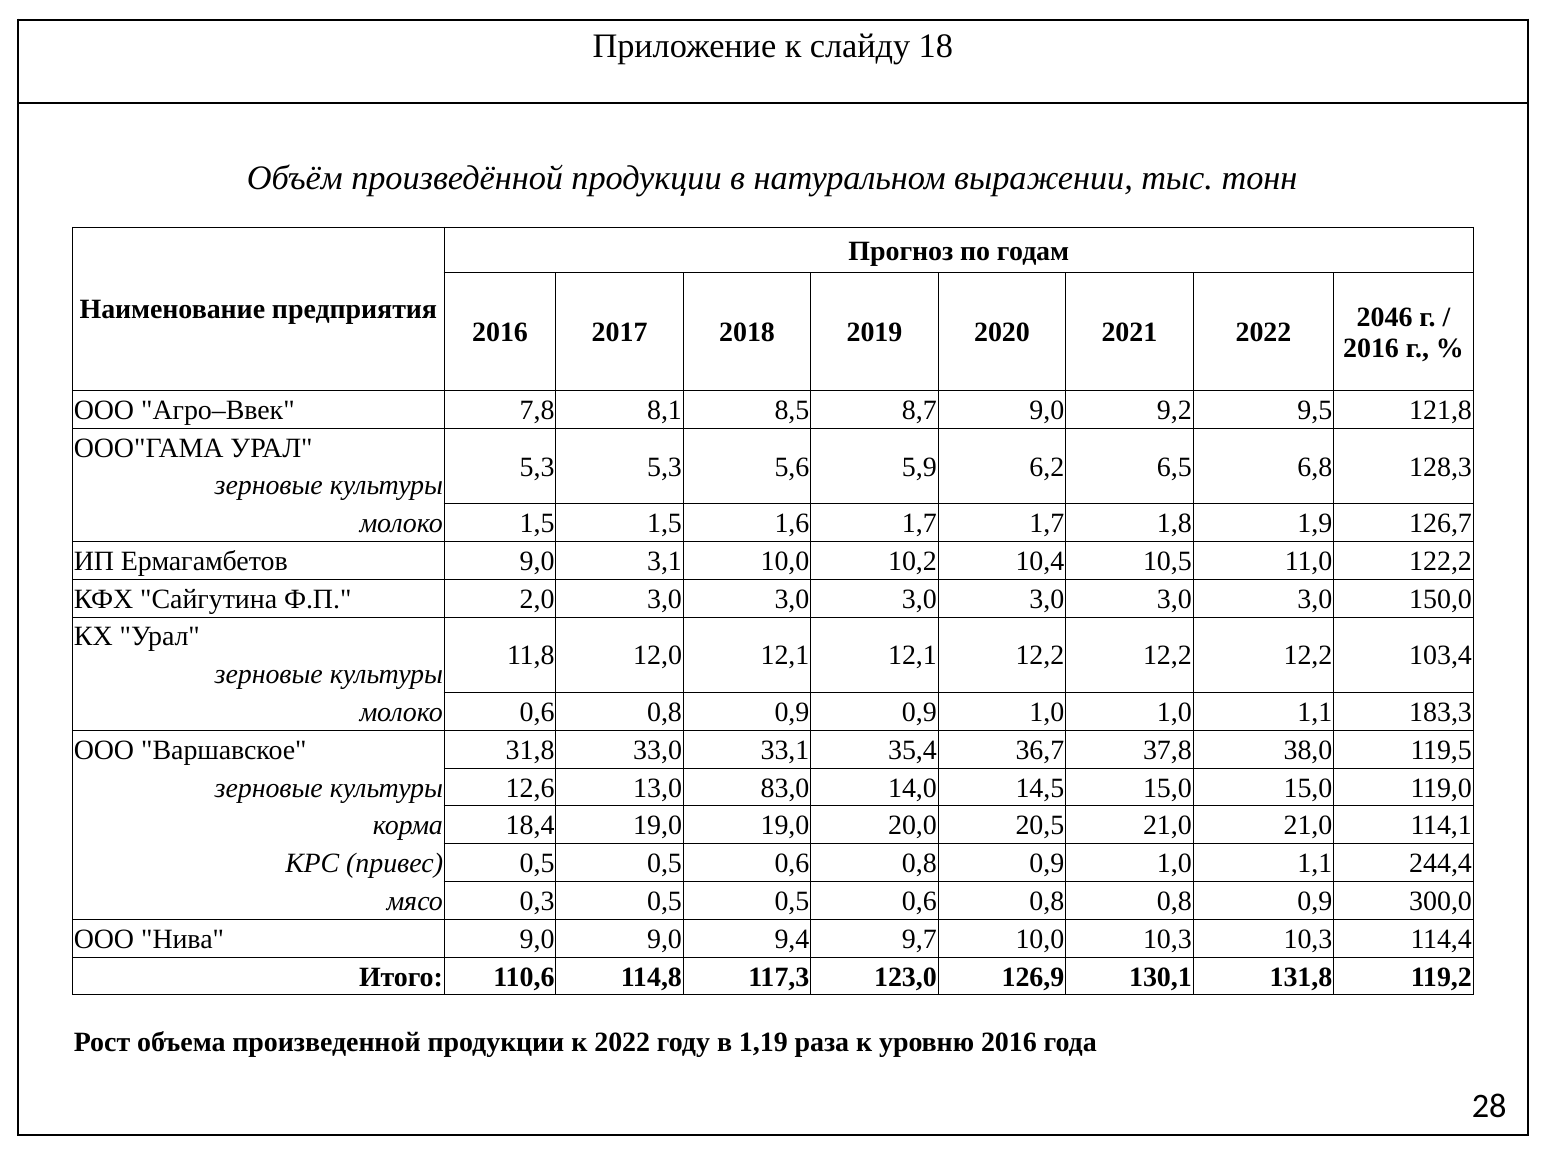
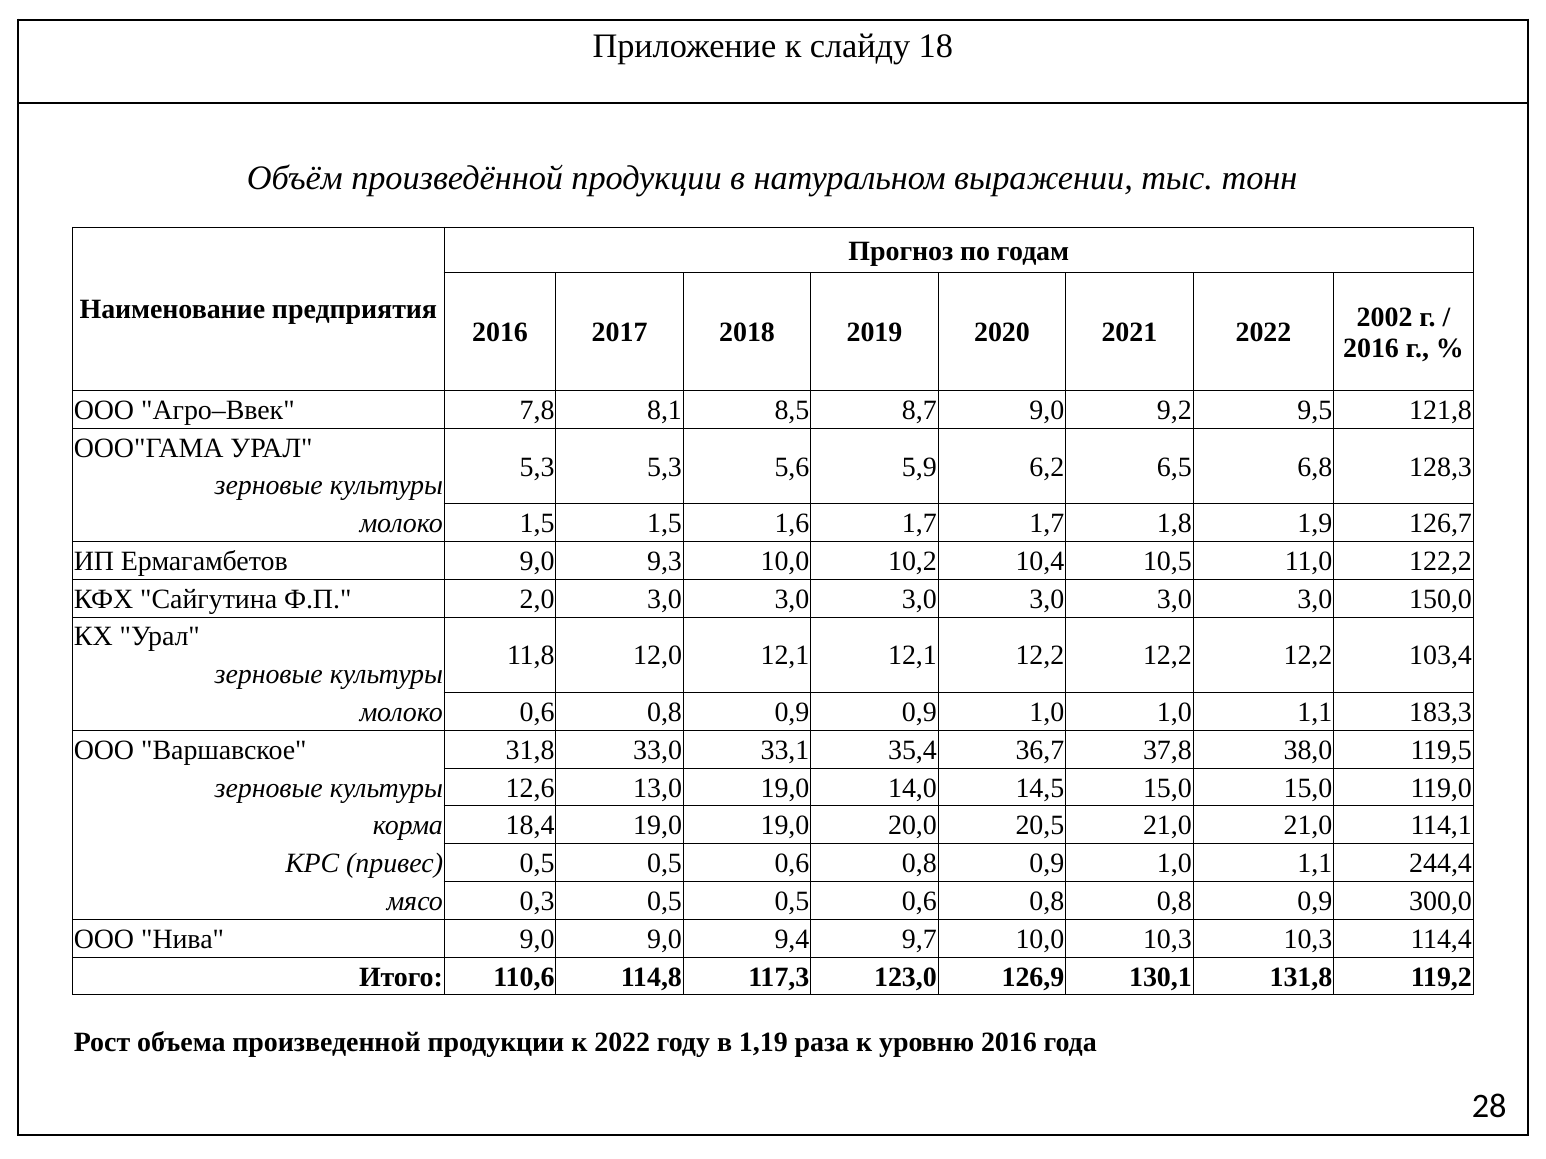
2046: 2046 -> 2002 (1385, 317)
3,1: 3,1 -> 9,3 (665, 561)
13,0 83,0: 83,0 -> 19,0 (785, 788)
